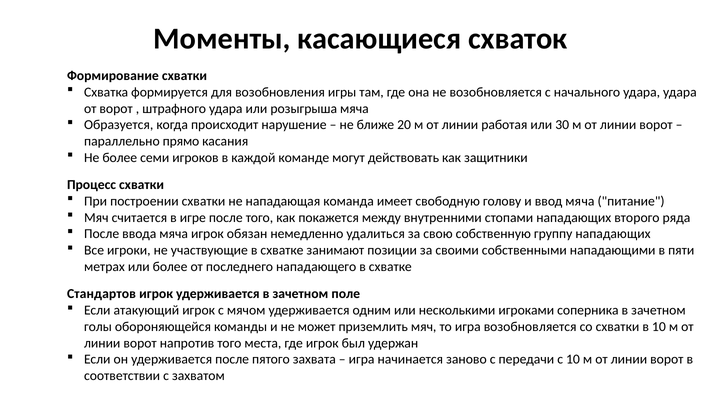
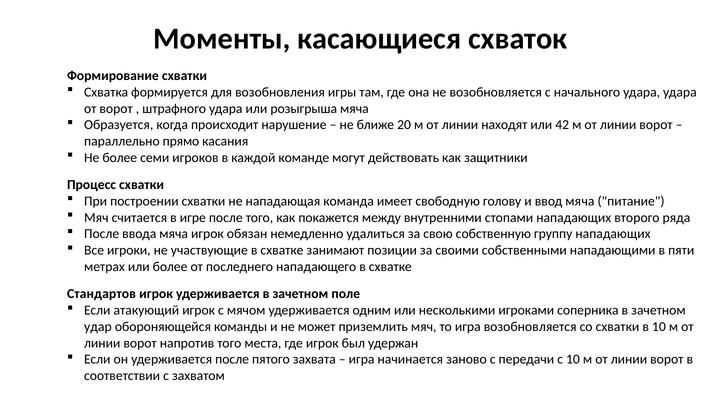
работая: работая -> находят (504, 125)
30: 30 -> 42 (562, 125)
голы: голы -> удар (98, 327)
